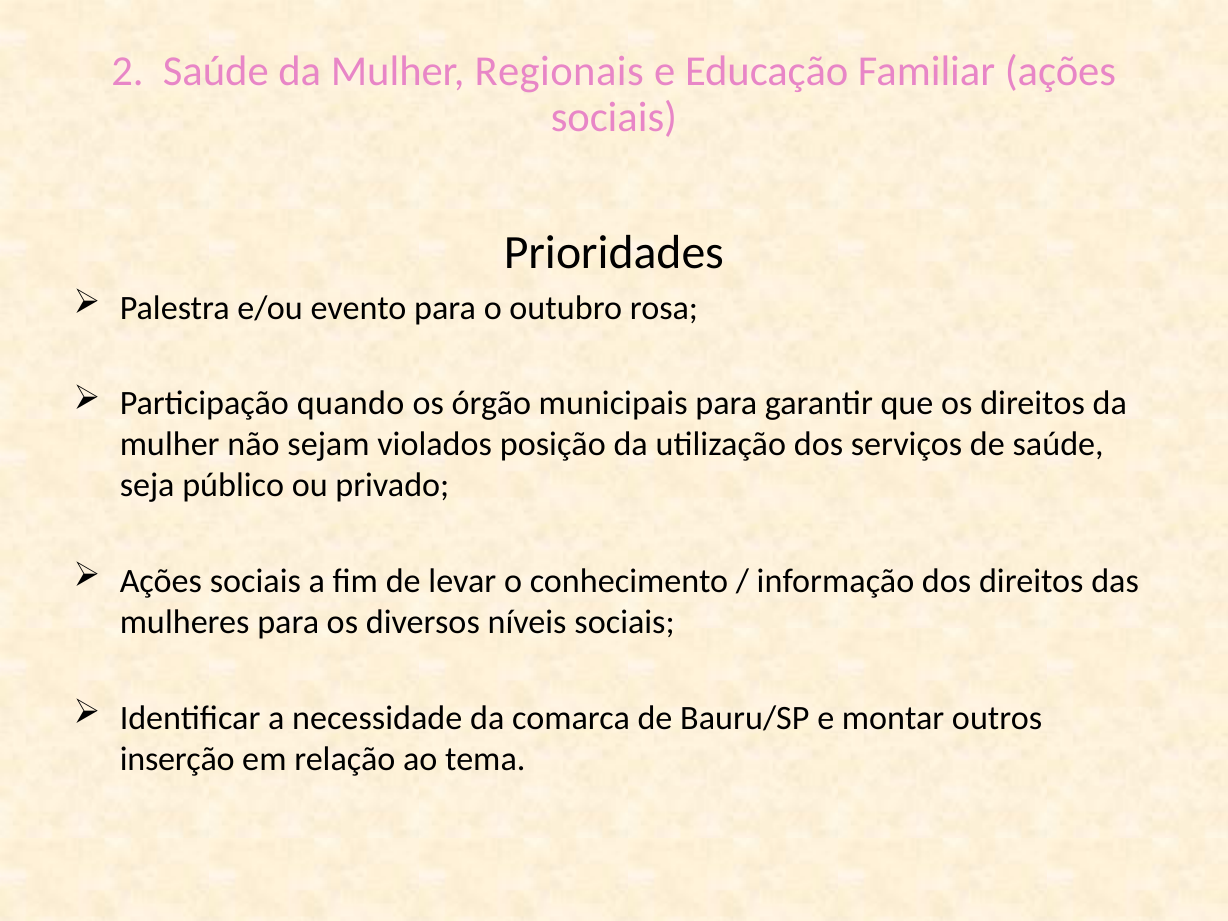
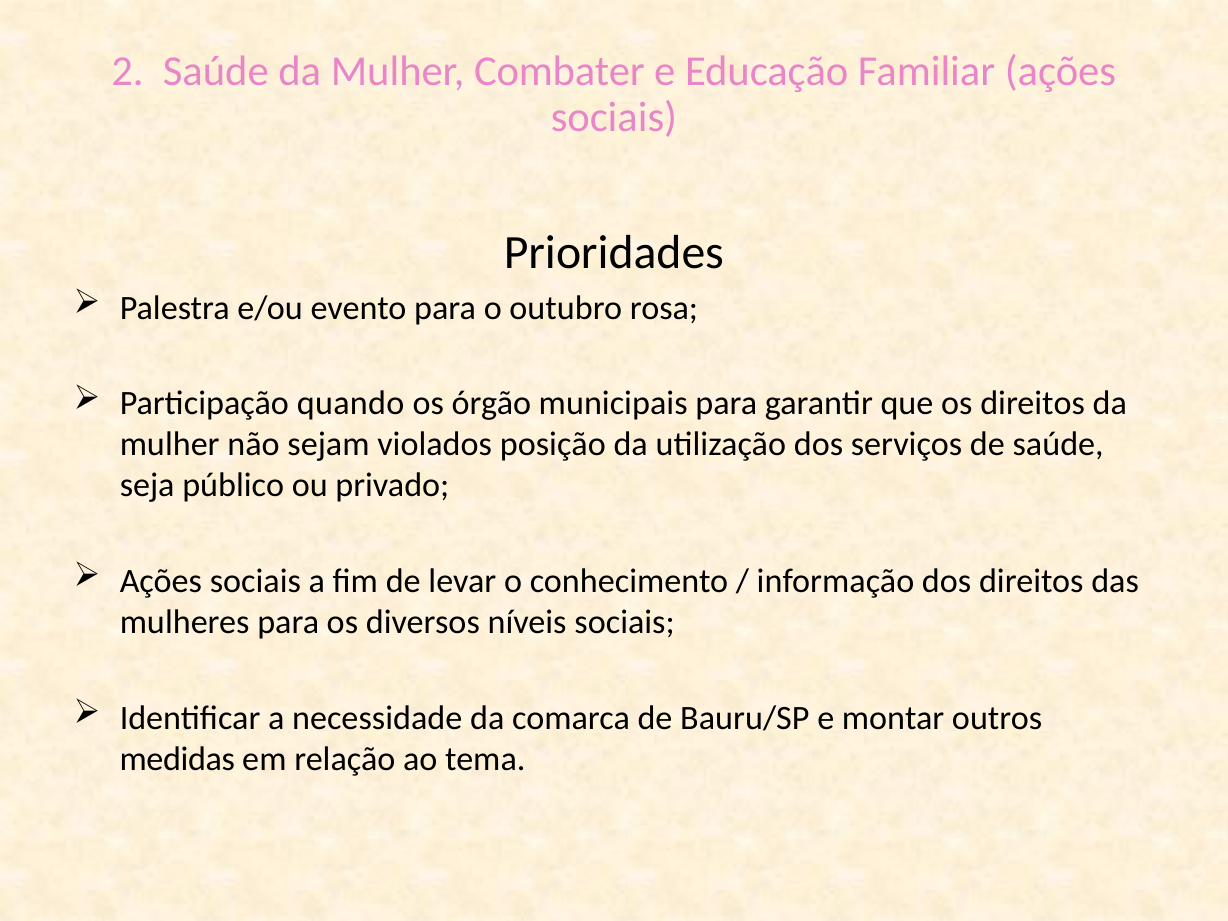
Regionais: Regionais -> Combater (559, 72)
inserção: inserção -> medidas (177, 759)
